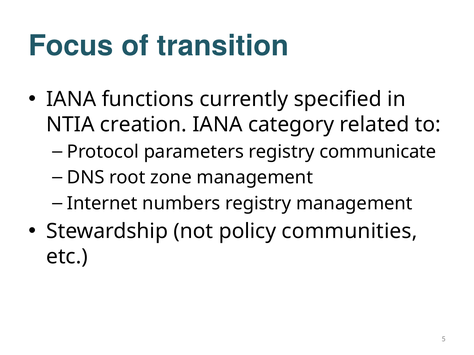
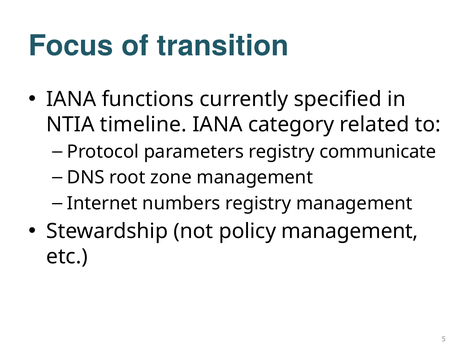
creation: creation -> timeline (143, 125)
policy communities: communities -> management (350, 232)
